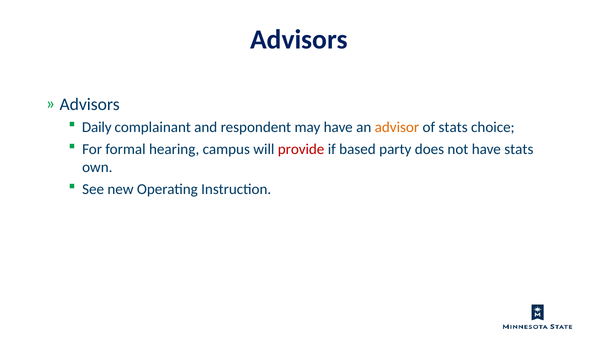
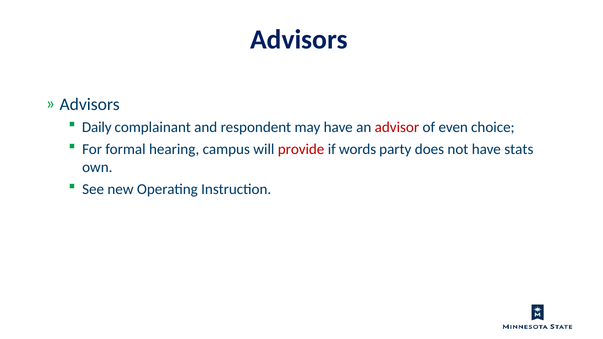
advisor colour: orange -> red (397, 127)
of stats: stats -> even (453, 127)
based: based -> words (358, 149)
